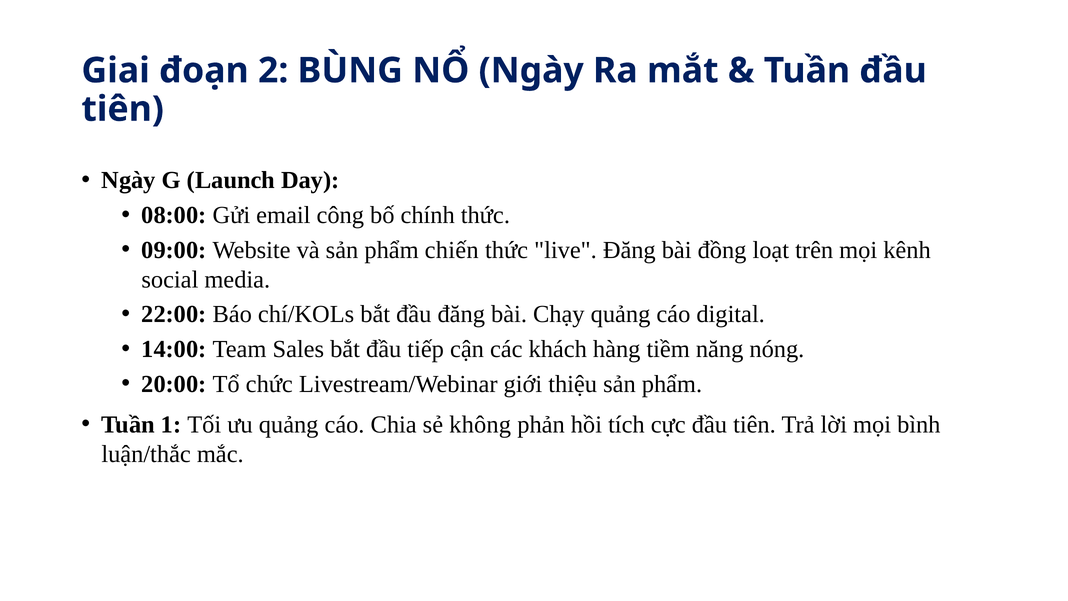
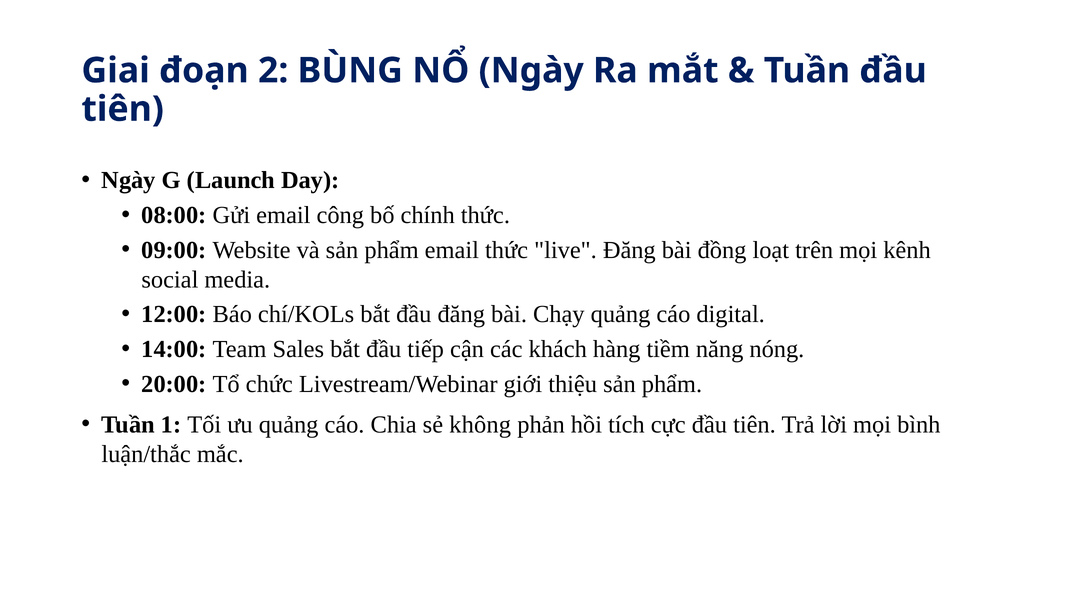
phẩm chiến: chiến -> email (452, 250)
22:00: 22:00 -> 12:00 (174, 314)
